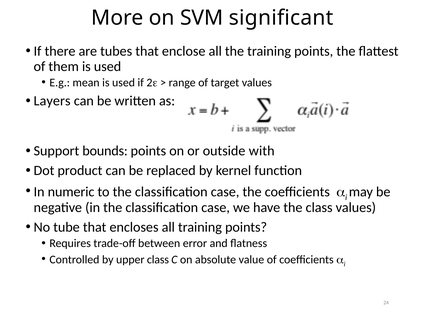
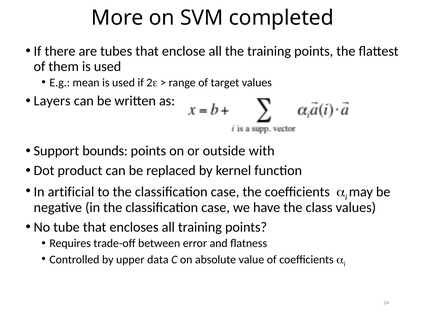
significant: significant -> completed (281, 18)
numeric: numeric -> artificial (71, 192)
upper class: class -> data (158, 259)
